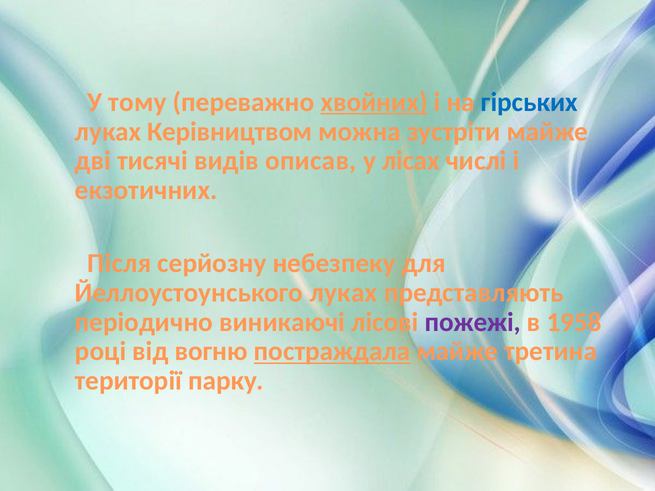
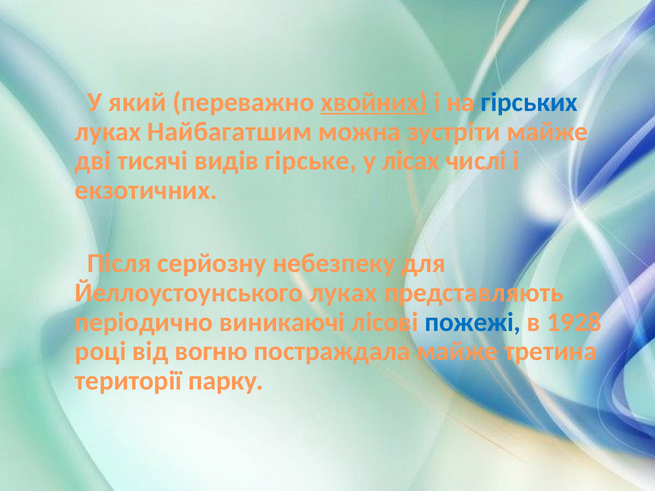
тому: тому -> який (137, 102)
Керівництвом: Керівництвом -> Найбагатшим (230, 132)
описав: описав -> гірське (311, 161)
пожежі colour: purple -> blue (473, 322)
1958: 1958 -> 1928 (574, 322)
постраждала underline: present -> none (332, 352)
